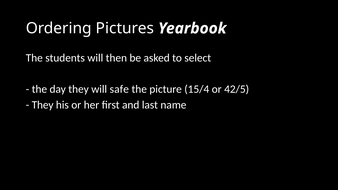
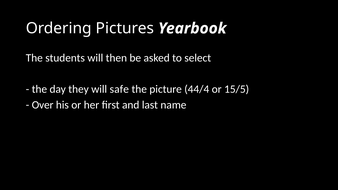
15/4: 15/4 -> 44/4 (197, 89)
42/5: 42/5 -> 15/5 (237, 89)
They: They -> Over (43, 105)
